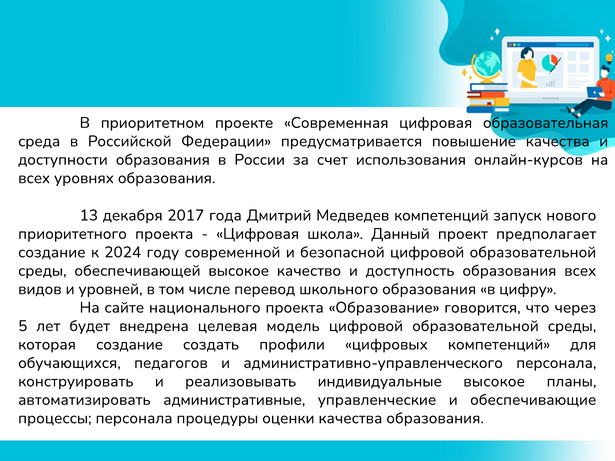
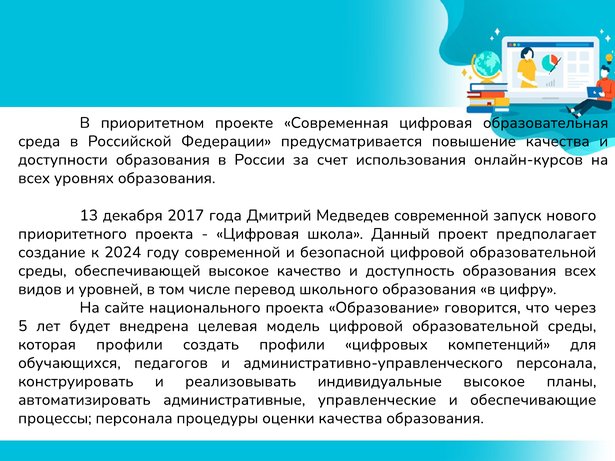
Медведев компетенций: компетенций -> современной (441, 215)
которая создание: создание -> профили (129, 345)
